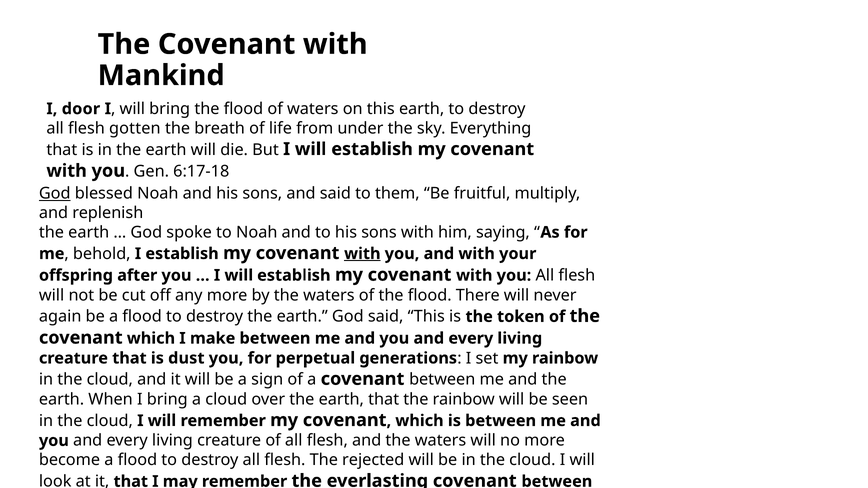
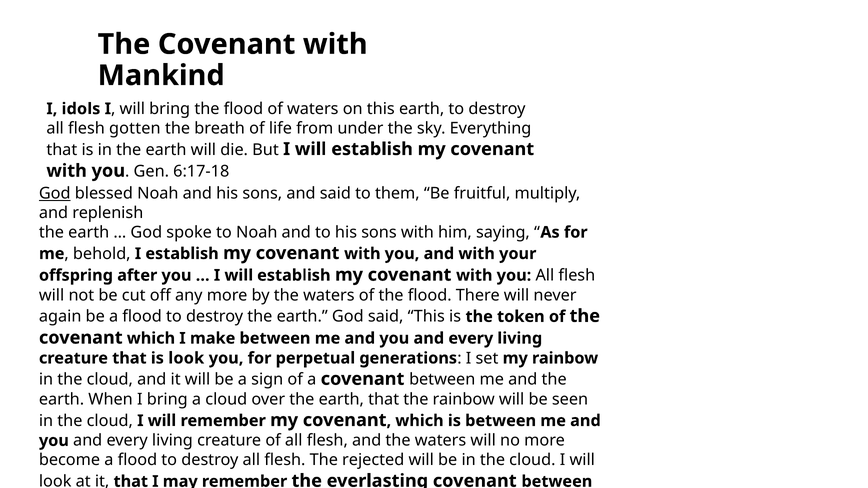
door: door -> idols (81, 109)
with underline: present -> none (362, 254)
is dust: dust -> look (186, 358)
